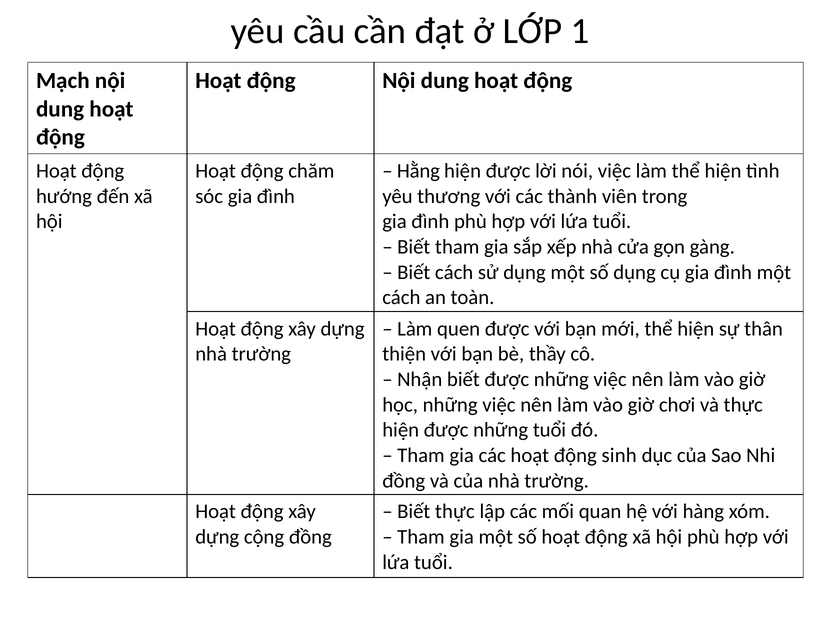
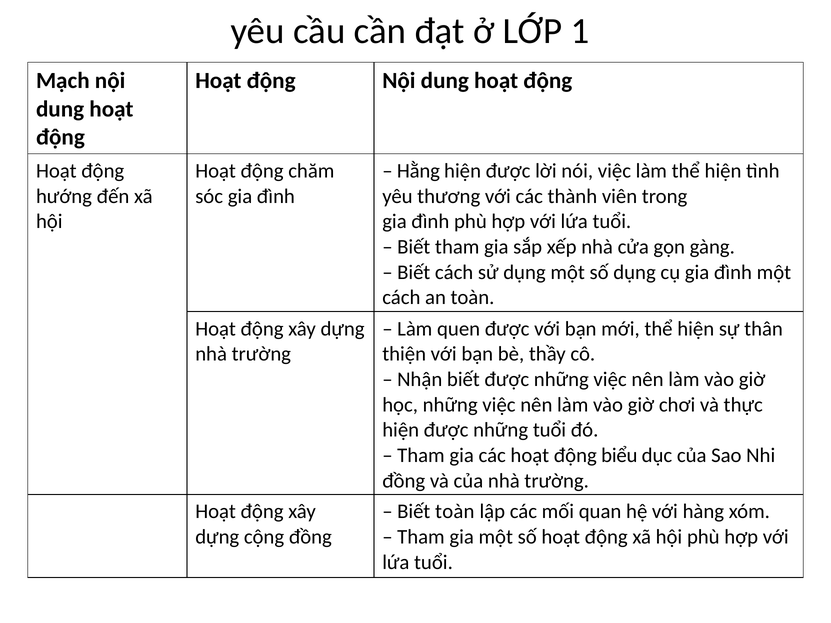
sinh: sinh -> biểu (619, 456)
Biết thực: thực -> toàn (455, 512)
